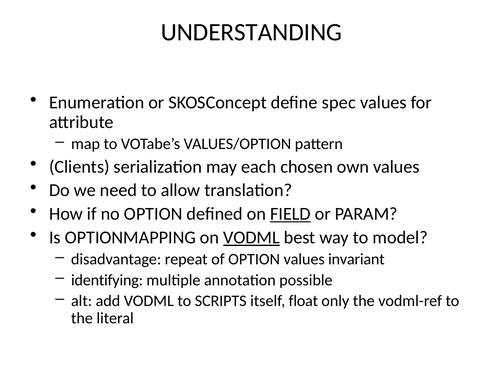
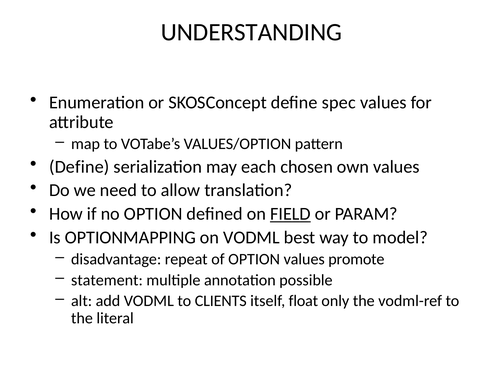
Clients: Clients -> Define (79, 167)
VODML underline: present -> none (252, 238)
invariant: invariant -> promote (356, 259)
identifying: identifying -> statement (107, 280)
SCRIPTS: SCRIPTS -> CLIENTS (221, 301)
